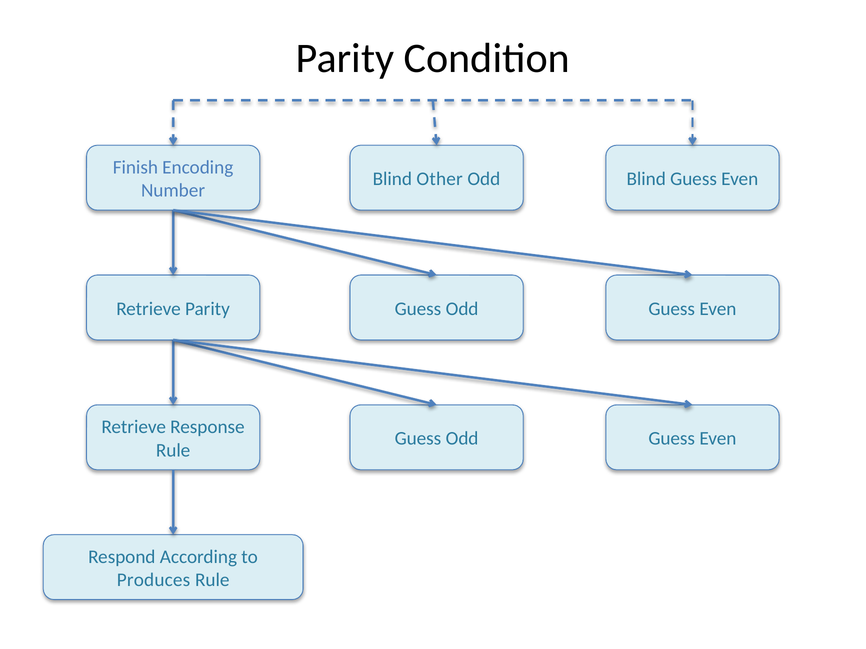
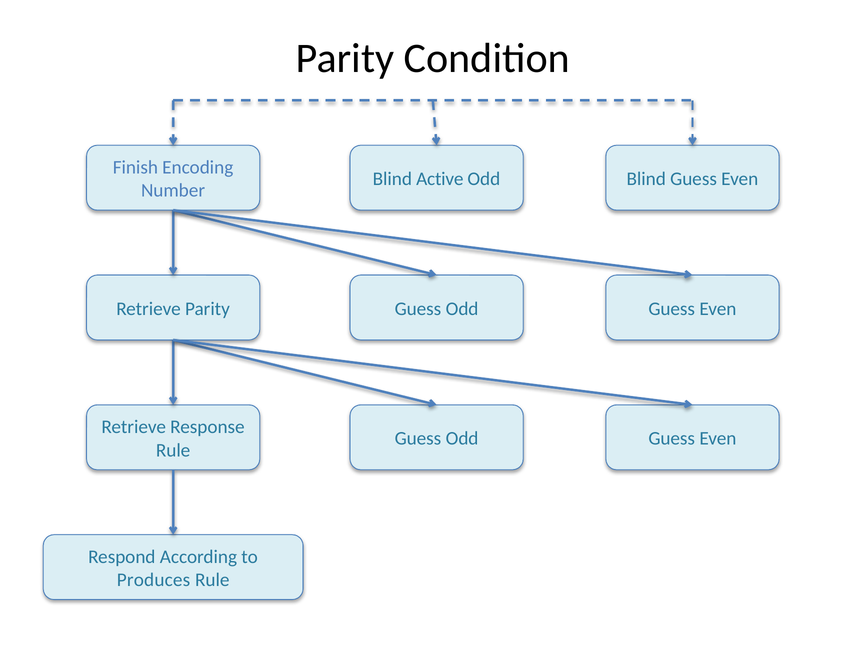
Other: Other -> Active (440, 179)
